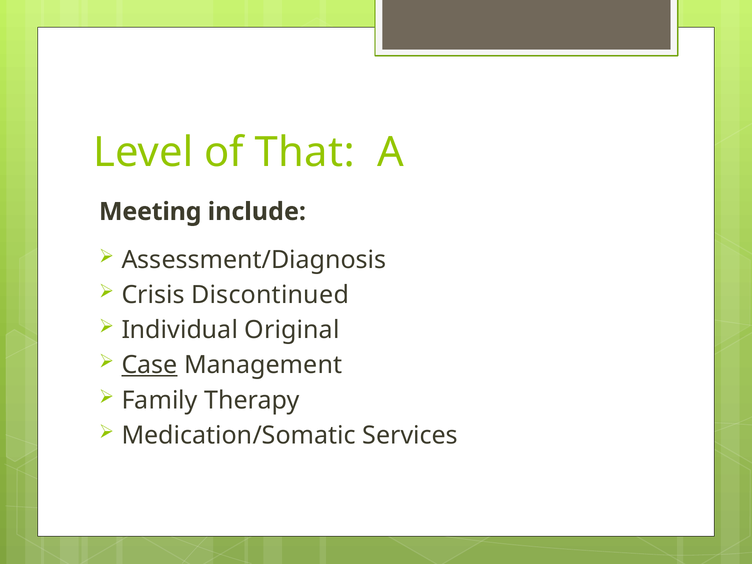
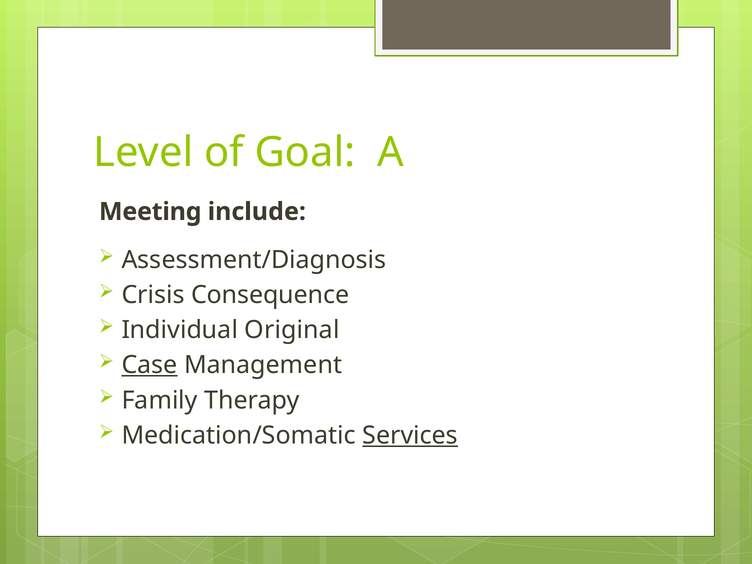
That: That -> Goal (305, 153)
Discontinued: Discontinued -> Consequence (270, 295)
Services underline: none -> present (410, 435)
